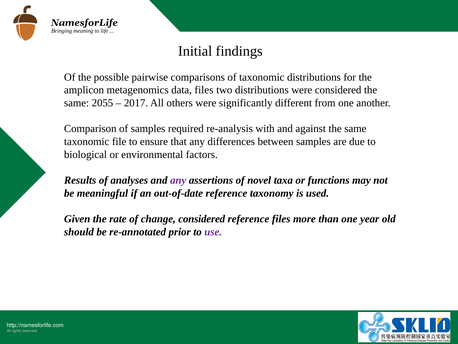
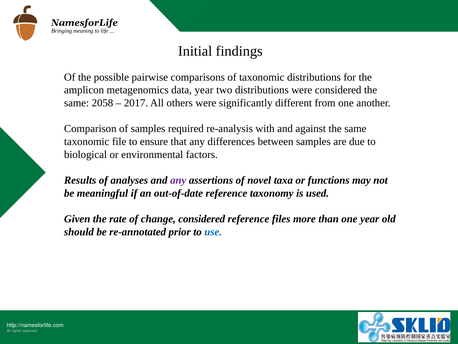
data files: files -> year (204, 90)
2055: 2055 -> 2058 (102, 103)
use colour: purple -> blue (213, 232)
